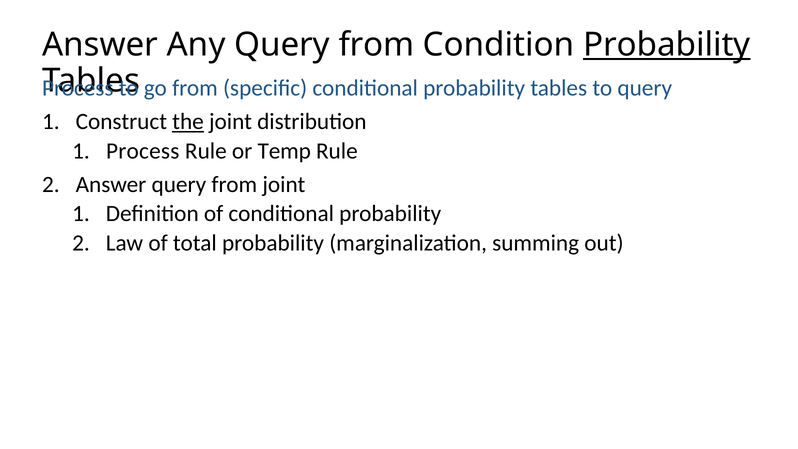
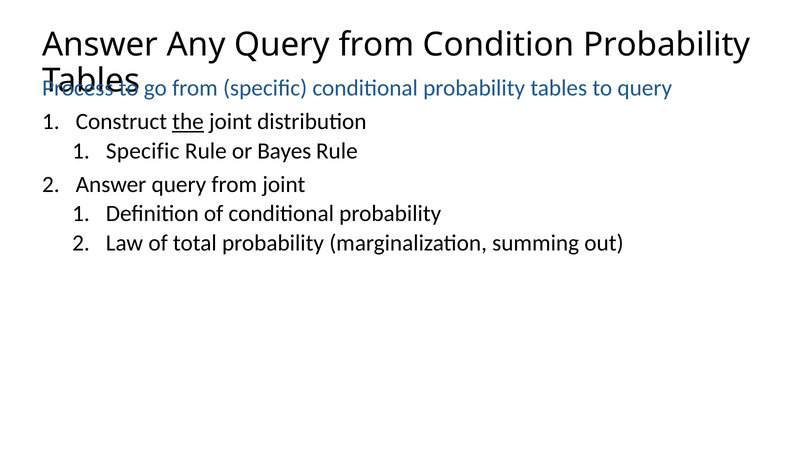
Probability underline: present -> none (667, 45)
Process: Process -> Specific (143, 151)
Temp: Temp -> Bayes (284, 151)
